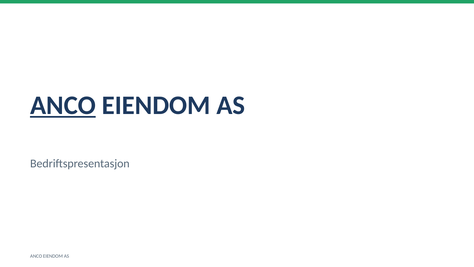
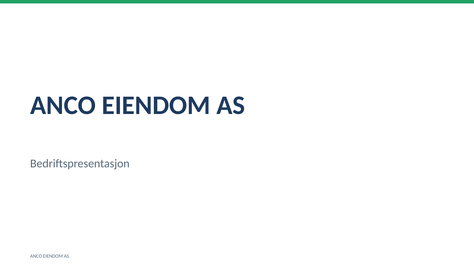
ANCO underline: present -> none (63, 105)
